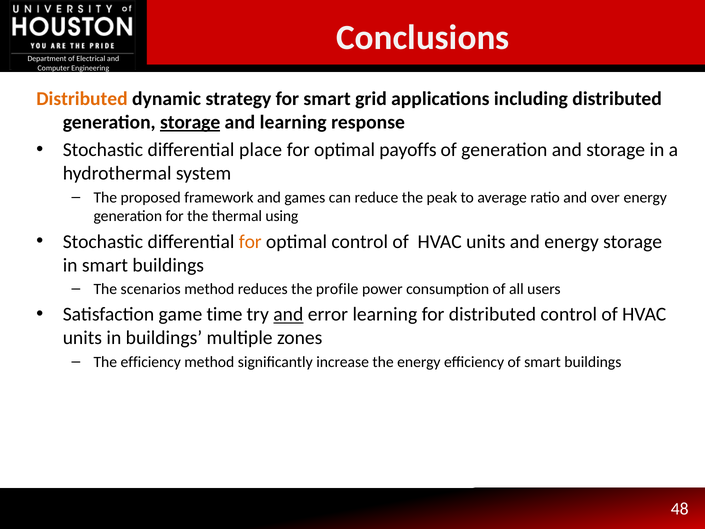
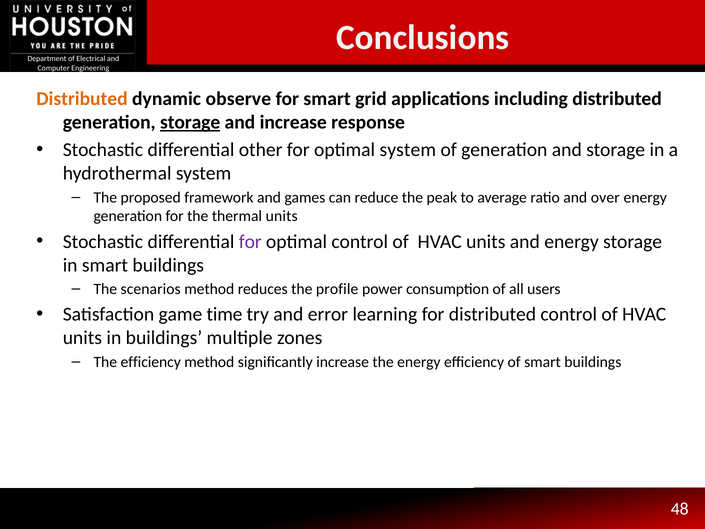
strategy: strategy -> observe (238, 99)
and learning: learning -> increase (293, 122)
place: place -> other (261, 150)
optimal payoffs: payoffs -> system (408, 150)
thermal using: using -> units (282, 216)
for colour: orange -> purple (250, 241)
and underline: present -> none (288, 314)
